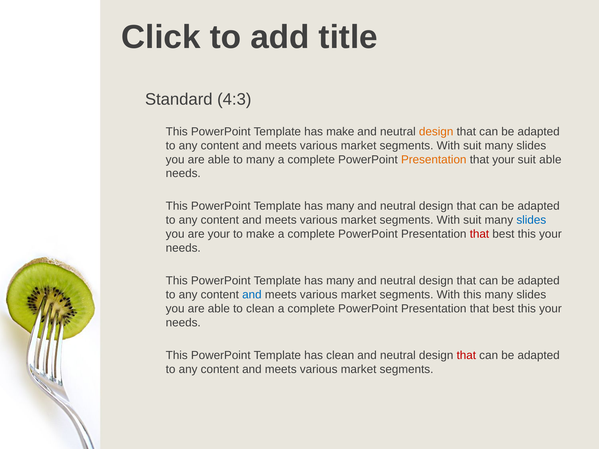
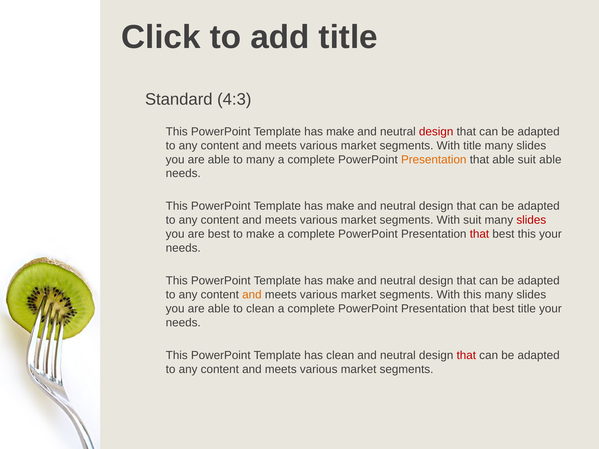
design colour: orange -> red (436, 132)
suit: suit -> title (472, 146)
that your: your -> able (503, 160)
many: many -> make (340, 206)
slides colour: blue -> red (531, 220)
are your: your -> best (219, 234)
many: many -> make (340, 281)
and colour: blue -> orange (252, 295)
this: this -> title (527, 309)
